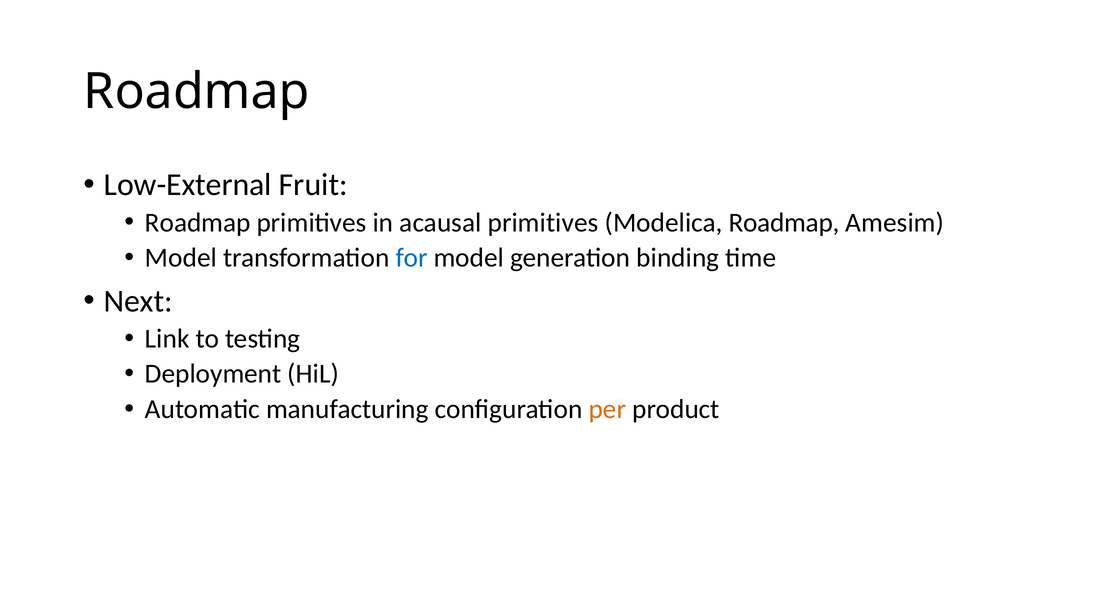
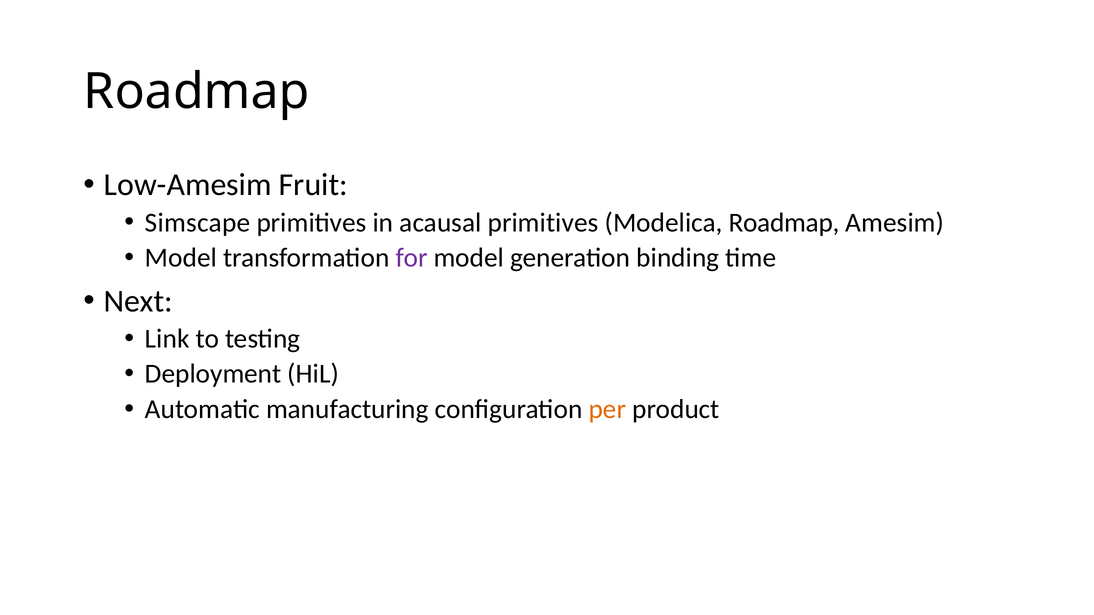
Low-External: Low-External -> Low-Amesim (188, 185)
Roadmap: Roadmap -> Simscape (198, 223)
for colour: blue -> purple (412, 258)
